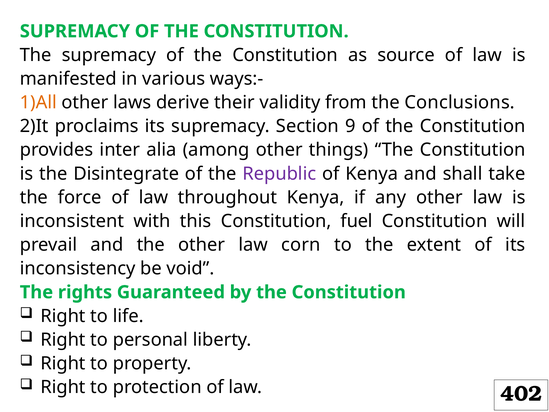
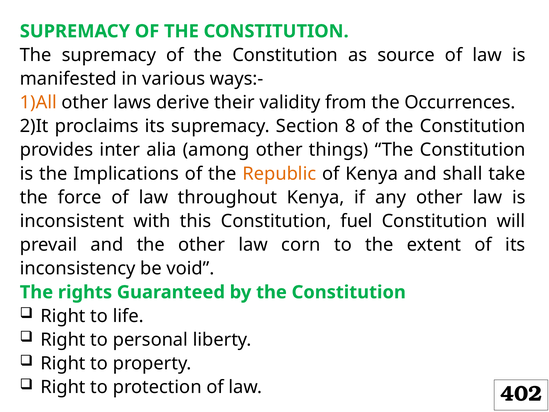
Conclusions: Conclusions -> Occurrences (460, 102)
9: 9 -> 8 (350, 126)
Disintegrate: Disintegrate -> Implications (126, 174)
Republic colour: purple -> orange (279, 174)
